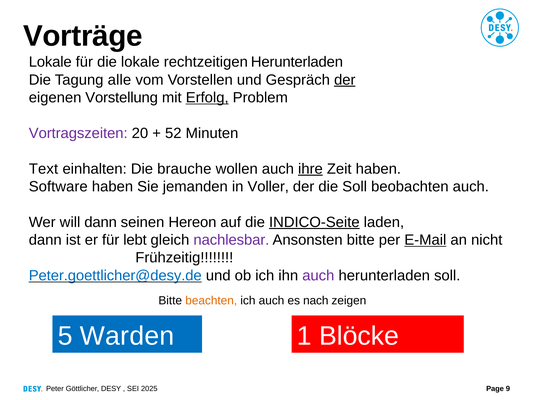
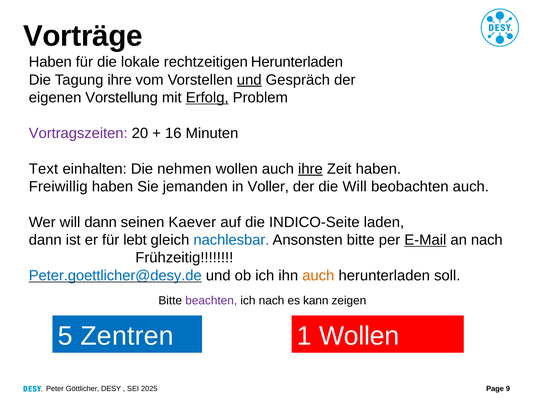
Lokale: Lokale -> Haben (50, 62)
Tagung alle: alle -> ihre (120, 80)
und underline: none -> present (249, 80)
der underline: present -> none (345, 80)
52: 52 -> 16 (173, 133)
brauche: brauche -> nehmen (184, 169)
Software: Software -> Freiwillig (58, 186)
die Soll: Soll -> Will (355, 186)
Hereon: Hereon -> Kaever (192, 222)
INDICO-Seite underline: present -> none (314, 222)
nachlesbar colour: purple -> blue (231, 240)
an nicht: nicht -> nach (487, 240)
auch colour: purple -> orange (318, 275)
beachten colour: orange -> purple (211, 300)
ich auch: auch -> nach (272, 300)
nach: nach -> kann (316, 300)
Warden: Warden -> Zentren (127, 336)
1 Blöcke: Blöcke -> Wollen (359, 336)
